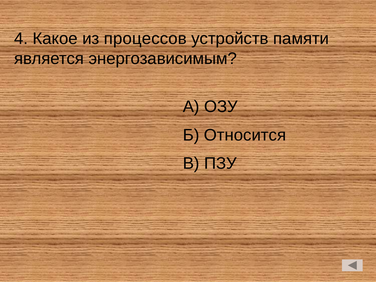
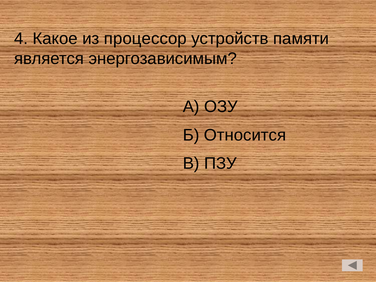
процессов: процессов -> процессор (145, 39)
